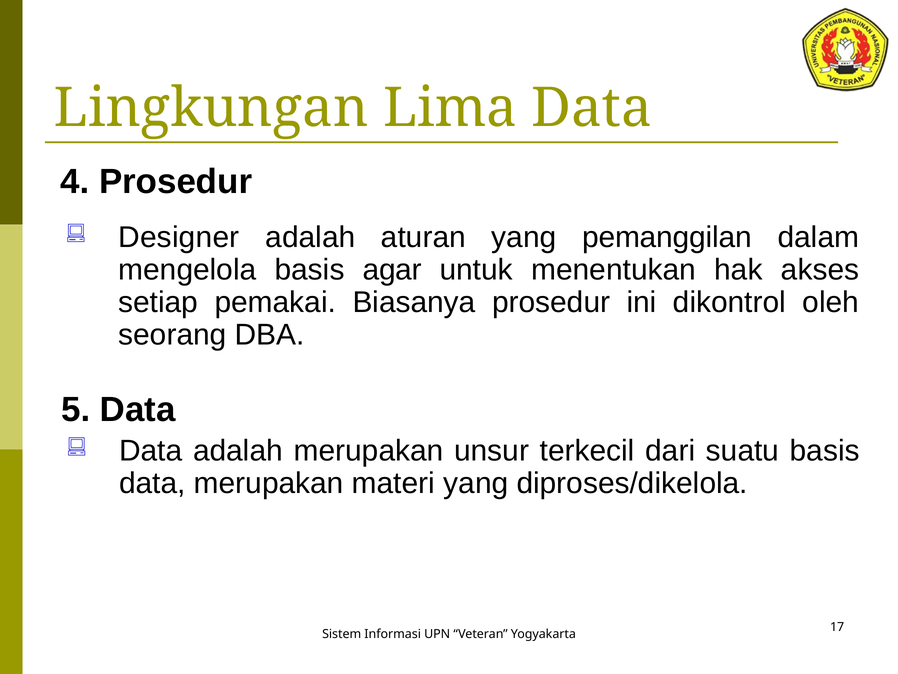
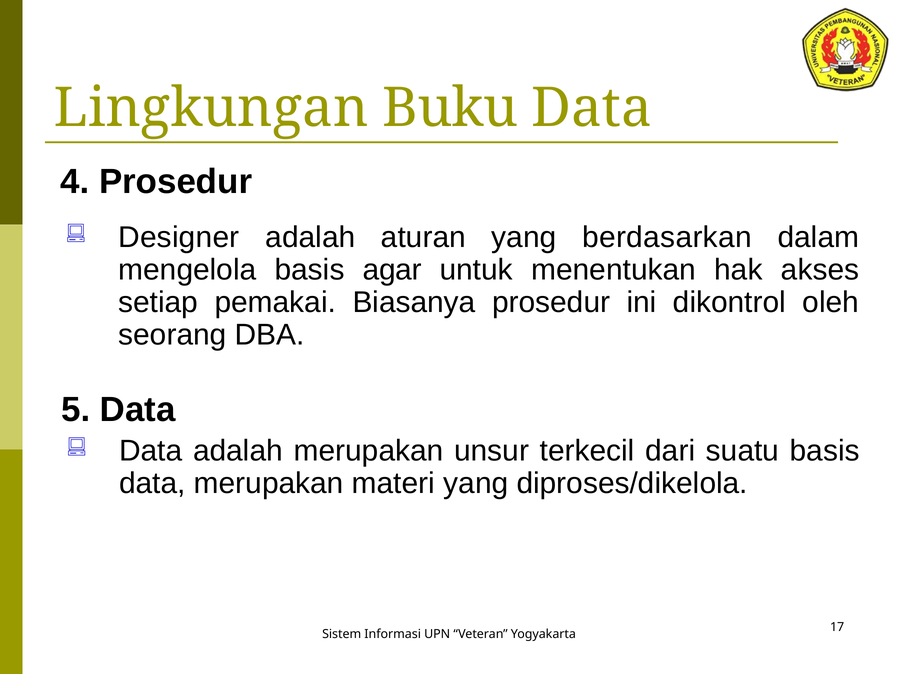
Lima: Lima -> Buku (450, 108)
pemanggilan: pemanggilan -> berdasarkan (667, 237)
